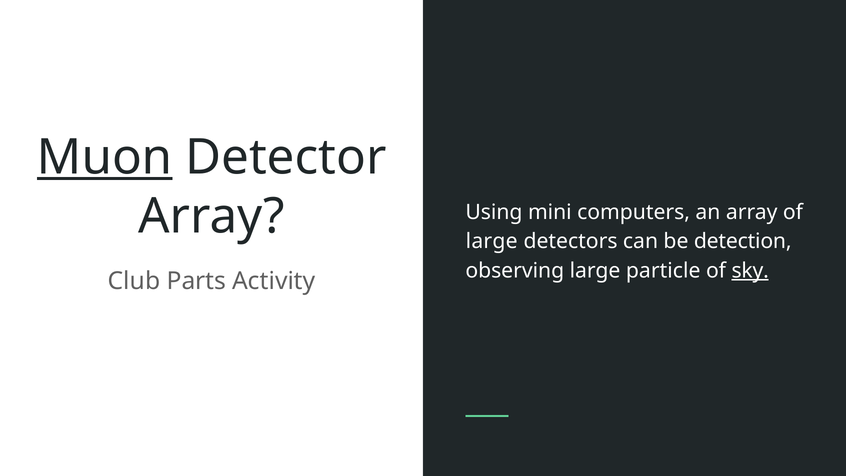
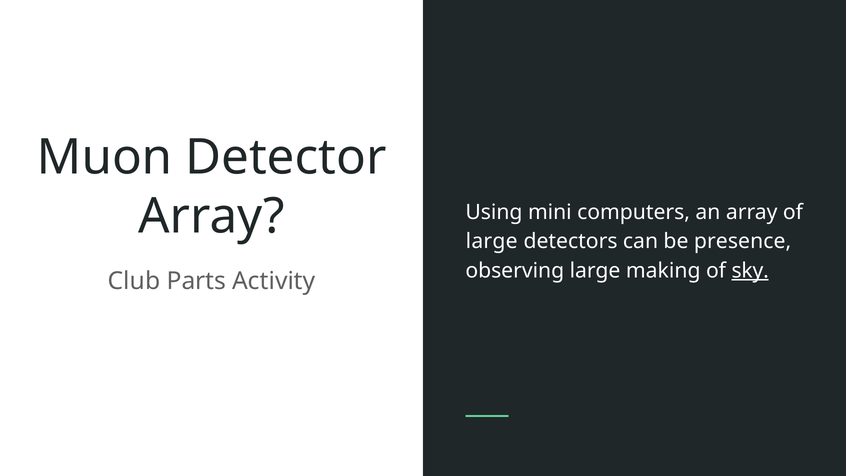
Muon underline: present -> none (105, 157)
detection: detection -> presence (743, 241)
particle: particle -> making (663, 270)
